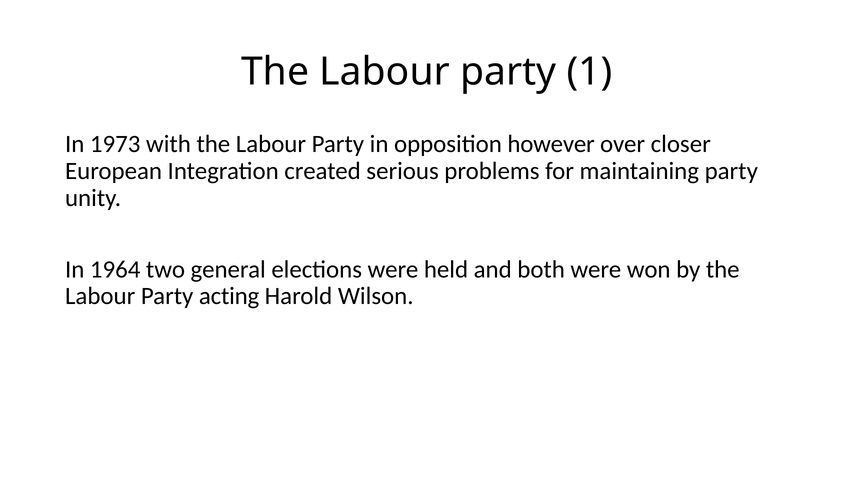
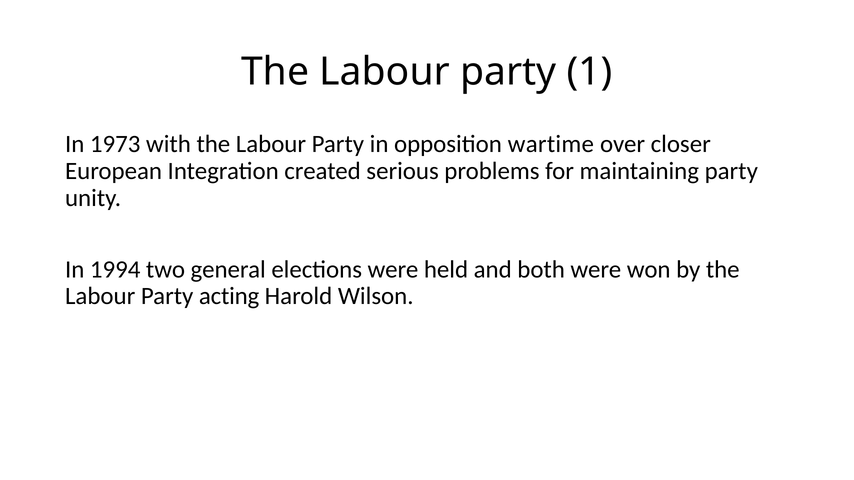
however: however -> wartime (551, 144)
1964: 1964 -> 1994 (115, 270)
